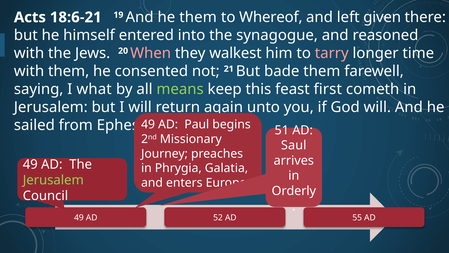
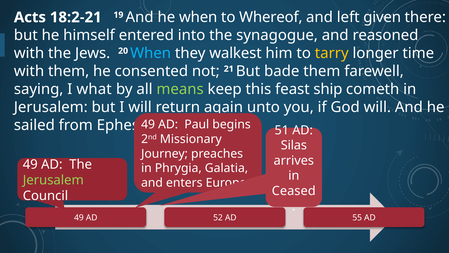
18:6-21: 18:6-21 -> 18:2-21 (76, 17)
he them: them -> when (198, 17)
When colour: pink -> light blue (151, 53)
tarry colour: pink -> yellow (332, 53)
first: first -> ship (328, 89)
Saul: Saul -> Silas (294, 145)
Orderly: Orderly -> Ceased (294, 191)
